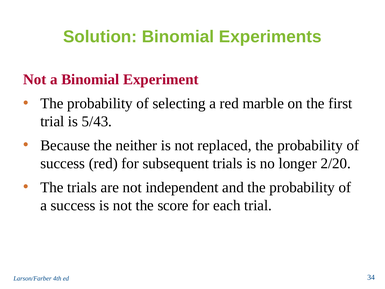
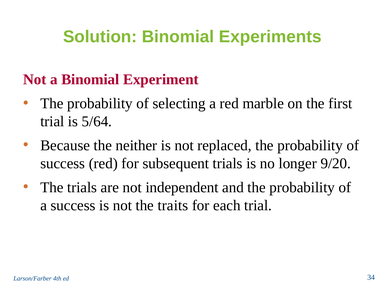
5/43: 5/43 -> 5/64 (97, 121)
2/20: 2/20 -> 9/20 (336, 163)
score: score -> traits (173, 205)
